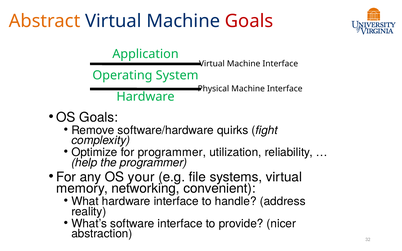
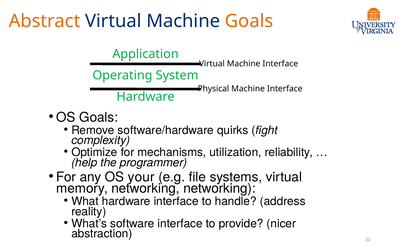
Goals colour: red -> orange (249, 21)
for programmer: programmer -> mechanisms (172, 153)
networking convenient: convenient -> networking (220, 189)
